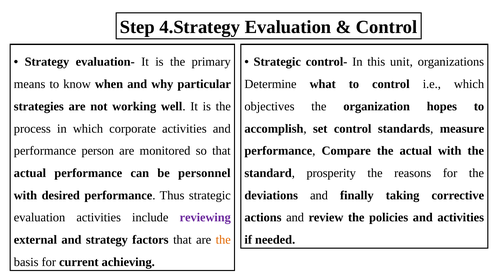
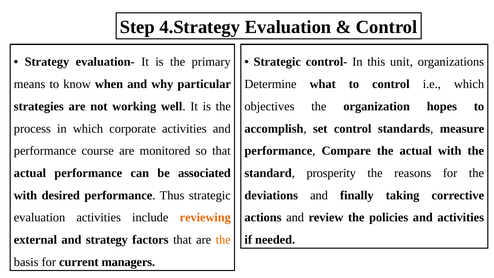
person: person -> course (98, 151)
personnel: personnel -> associated (204, 173)
reviewing colour: purple -> orange (205, 217)
achieving: achieving -> managers (128, 262)
